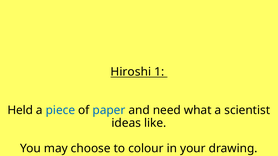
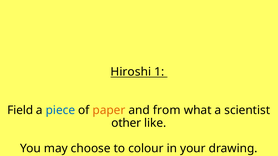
Held: Held -> Field (20, 110)
paper colour: blue -> orange (109, 110)
need: need -> from (167, 110)
ideas: ideas -> other (126, 123)
